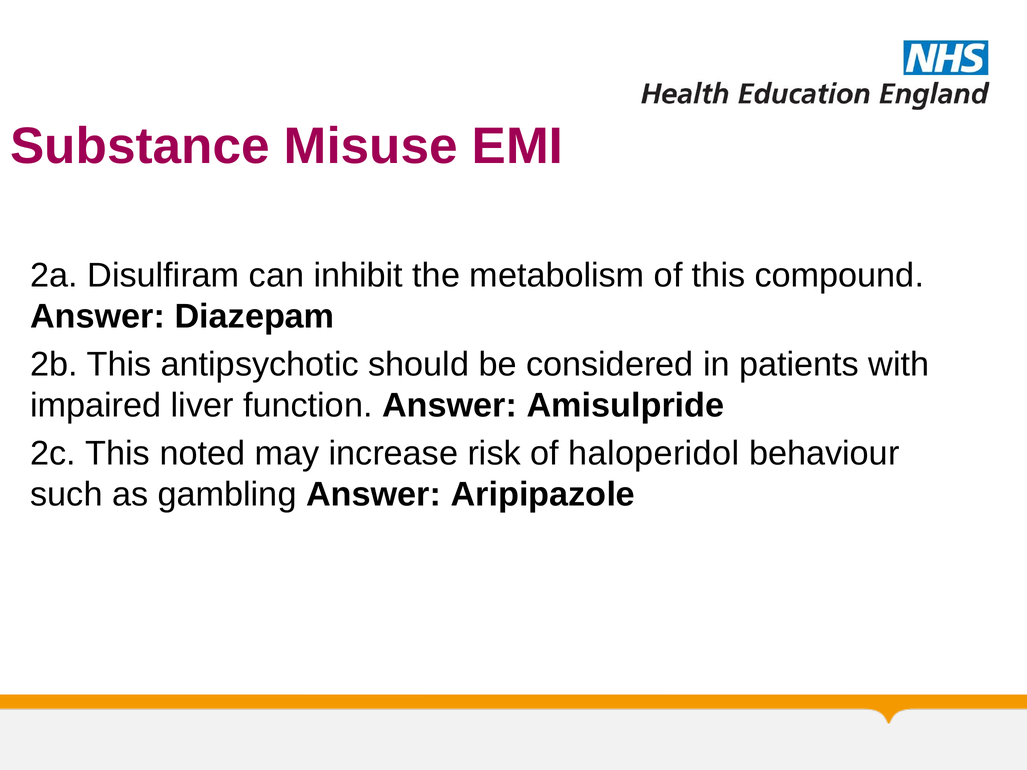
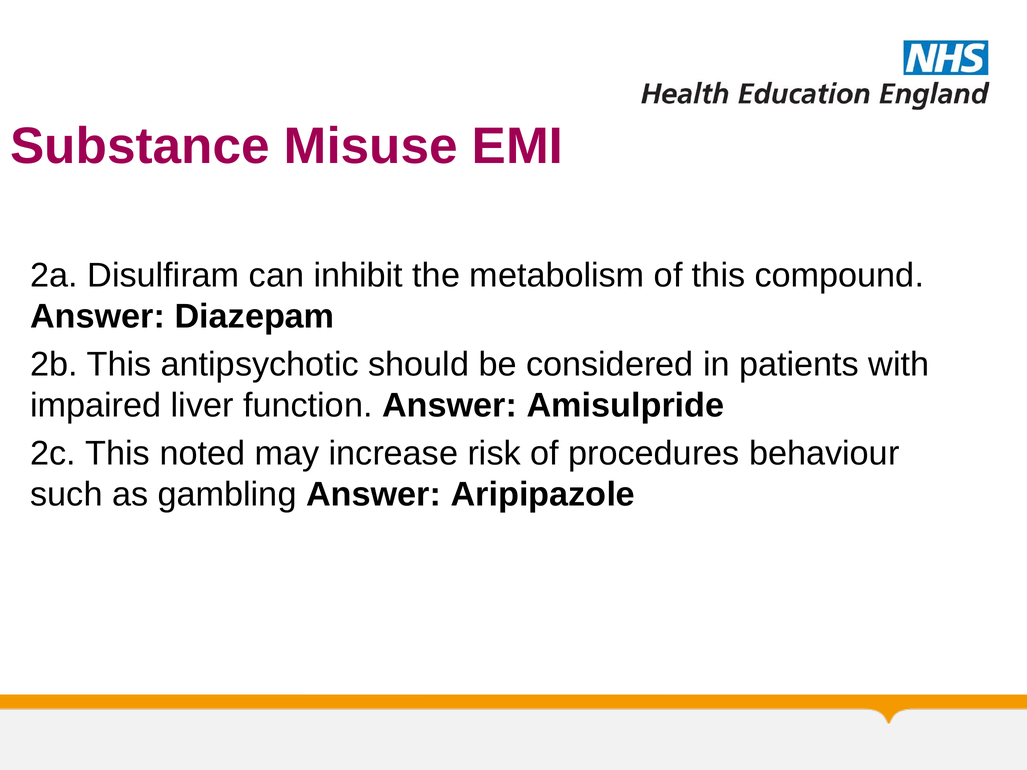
haloperidol: haloperidol -> procedures (654, 454)
